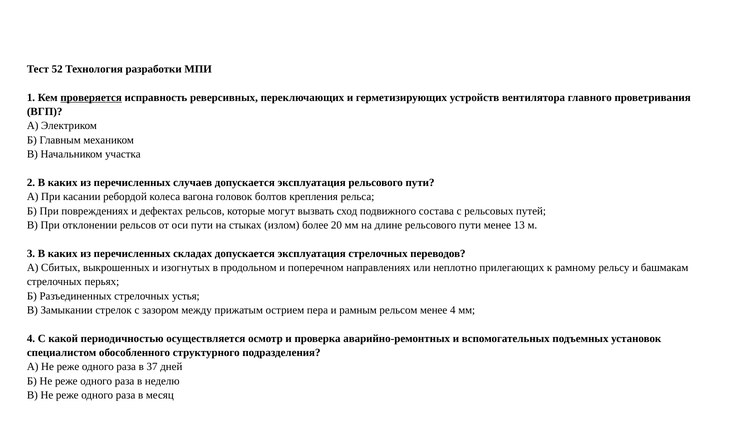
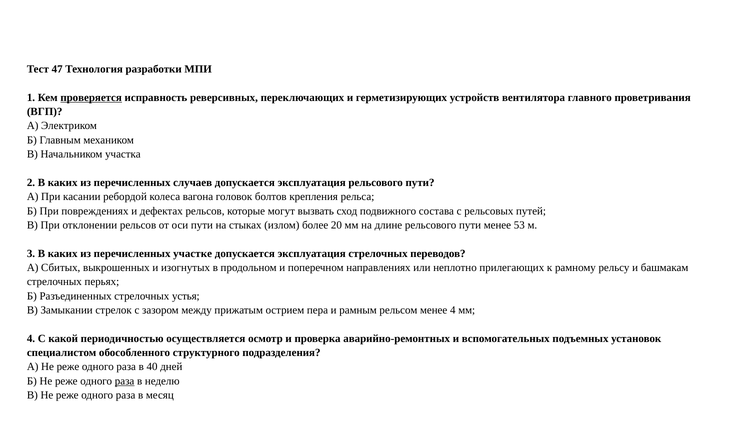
52: 52 -> 47 (57, 69)
13: 13 -> 53 (519, 225)
складах: складах -> участке (193, 253)
37: 37 -> 40 (152, 366)
раза underline: none -> present (125, 380)
